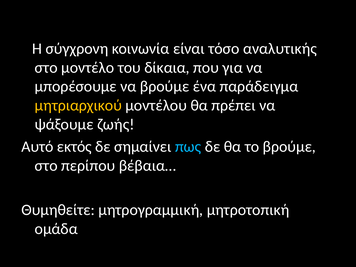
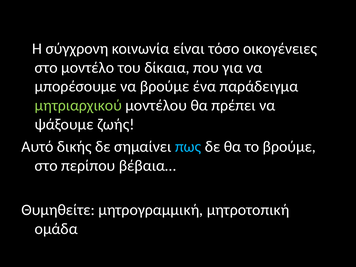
αναλυτικής: αναλυτικής -> οικογένειες (280, 49)
μητριαρχικού colour: yellow -> light green (78, 106)
εκτός: εκτός -> δικής (74, 147)
